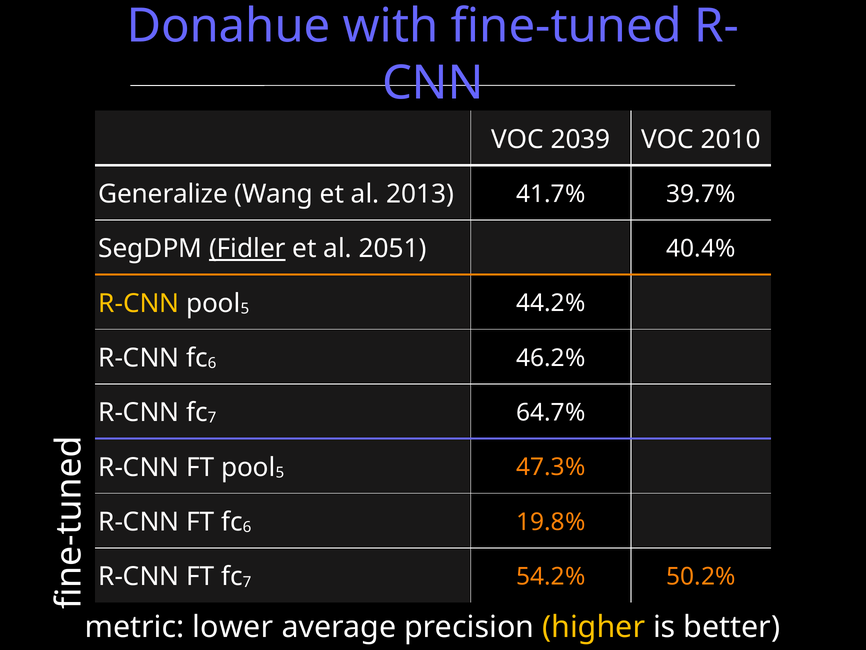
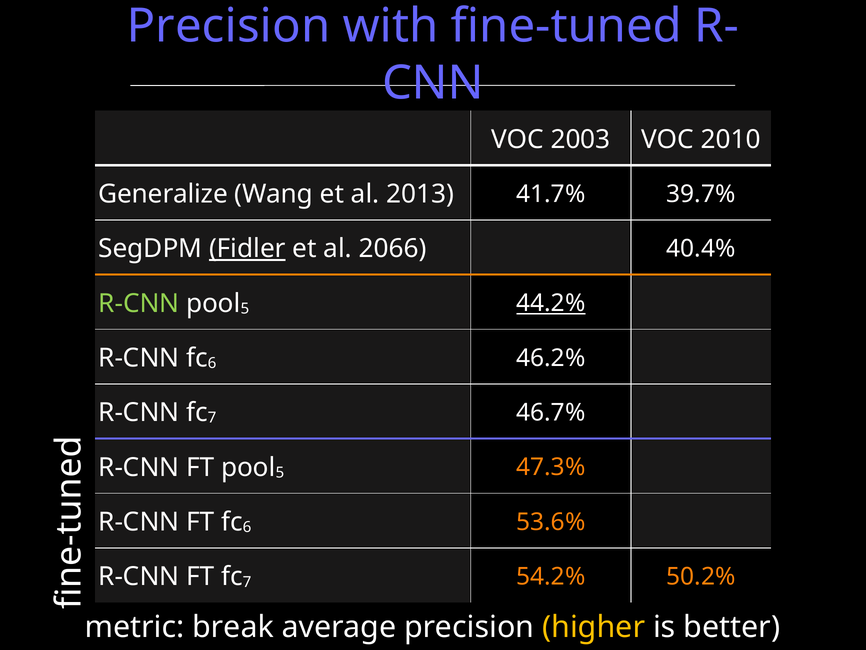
Donahue: Donahue -> Precision (228, 26)
2039: 2039 -> 2003 (580, 139)
2051: 2051 -> 2066 (393, 249)
R-CNN colour: yellow -> light green (139, 303)
44.2% underline: none -> present (551, 303)
64.7%: 64.7% -> 46.7% (551, 412)
19.8%: 19.8% -> 53.6% (551, 522)
lower: lower -> break (233, 627)
